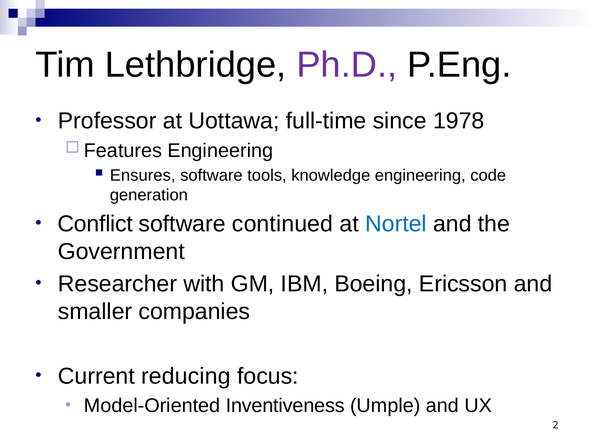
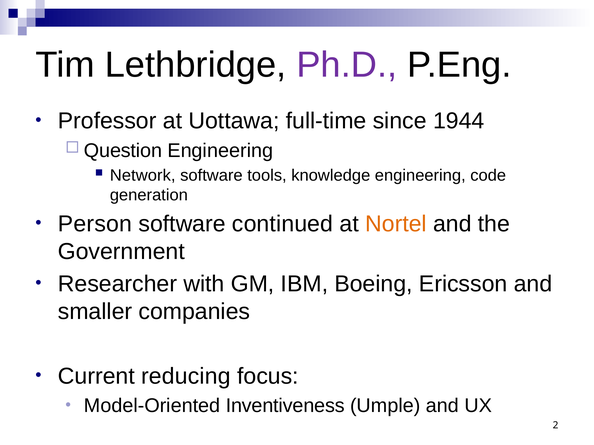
1978: 1978 -> 1944 (459, 121)
Features: Features -> Question (123, 151)
Ensures: Ensures -> Network (143, 175)
Conflict: Conflict -> Person (95, 224)
Nortel colour: blue -> orange (396, 224)
